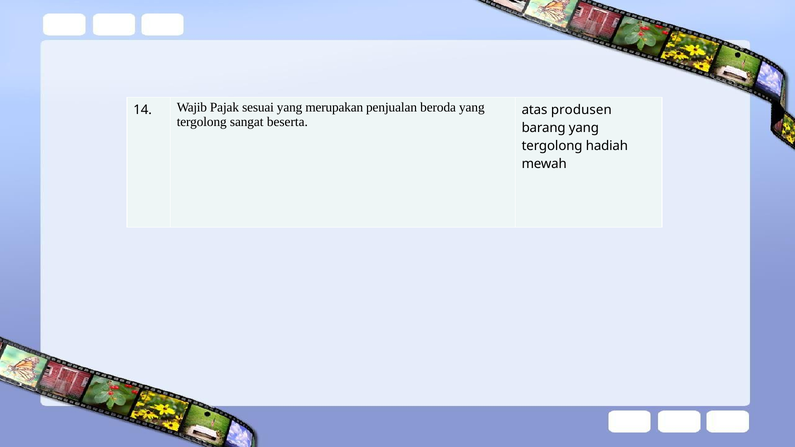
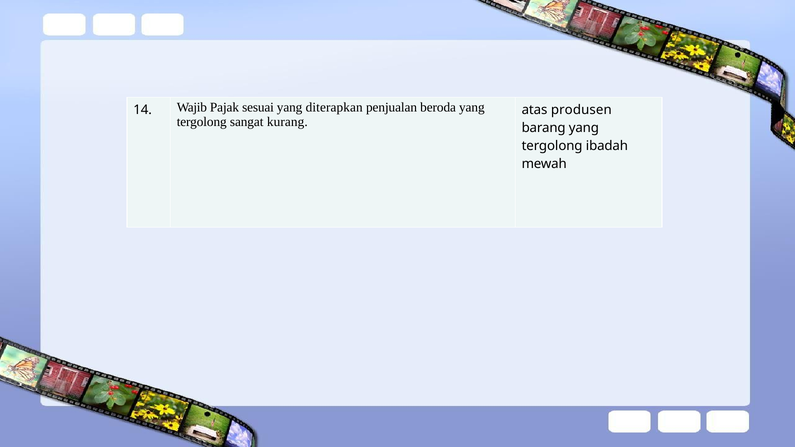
merupakan: merupakan -> diterapkan (334, 107)
beserta: beserta -> kurang (287, 122)
hadiah: hadiah -> ibadah (607, 146)
